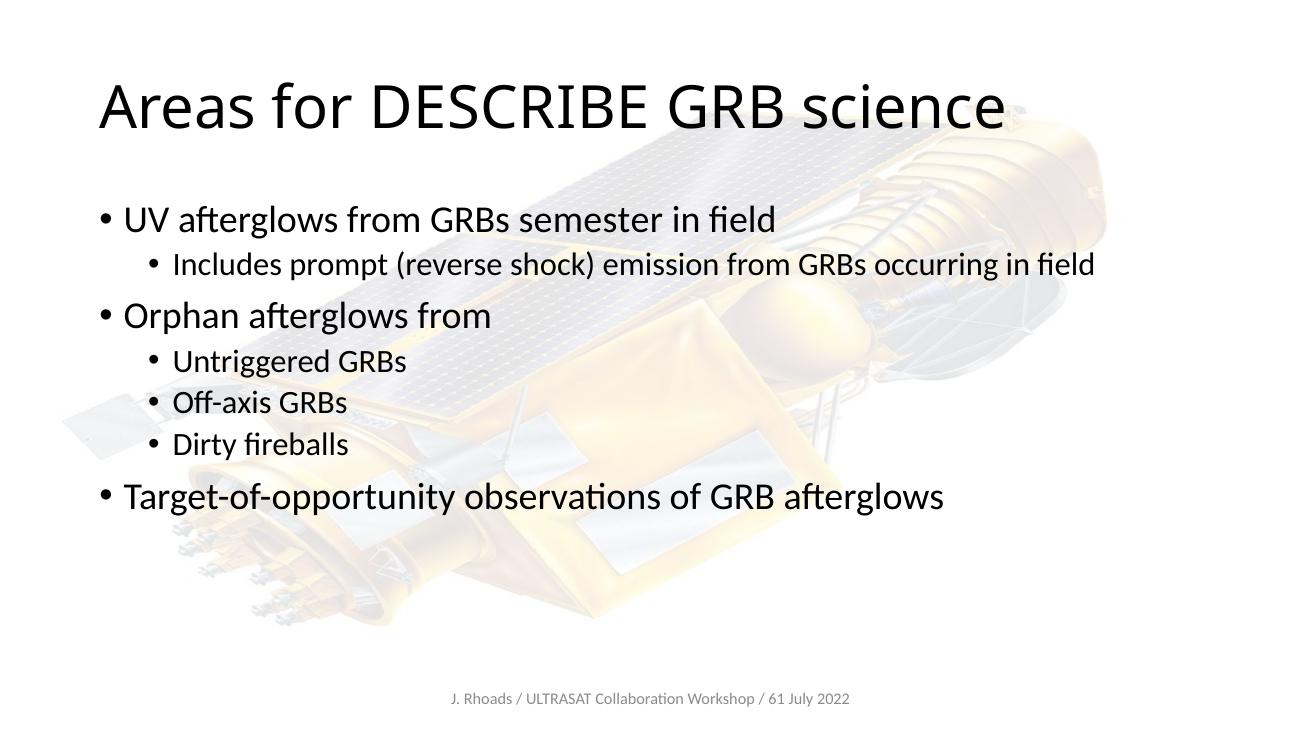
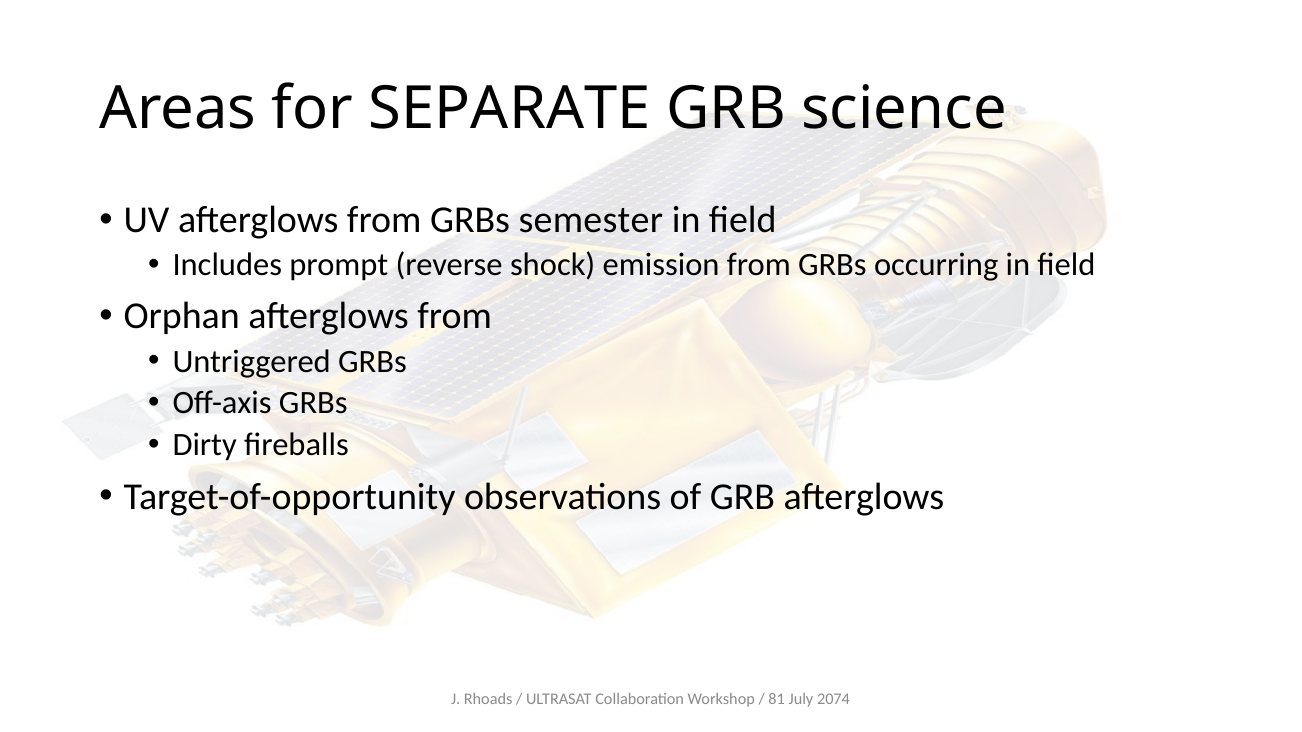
DESCRIBE: DESCRIBE -> SEPARATE (510, 109)
61: 61 -> 81 (777, 699)
2022: 2022 -> 2074 (833, 699)
